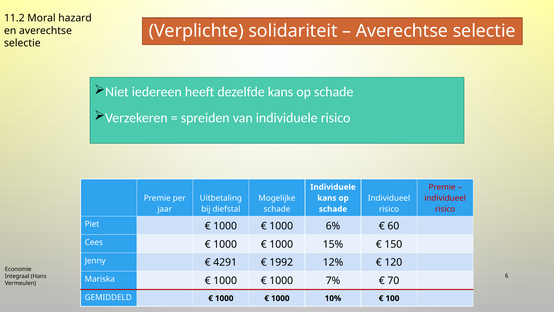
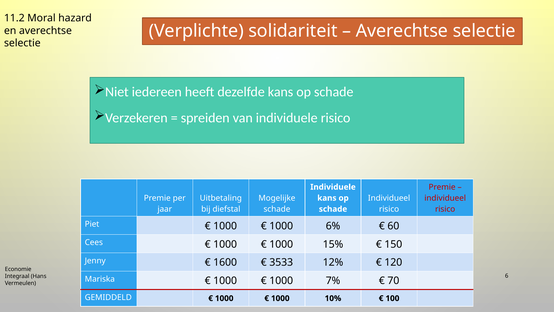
4291: 4291 -> 1600 (225, 262)
1992: 1992 -> 3533 (281, 262)
